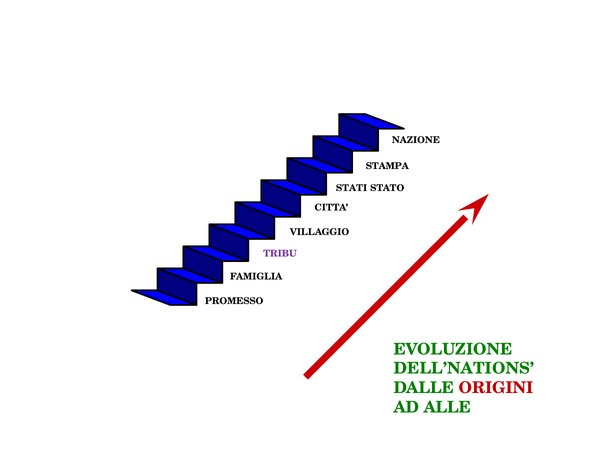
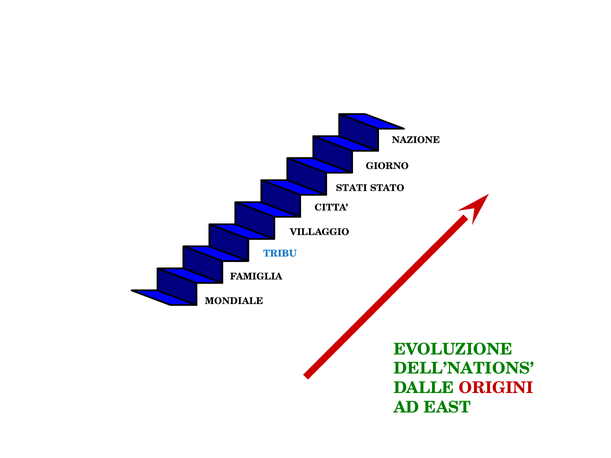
STAMPA: STAMPA -> GIORNO (387, 166)
TRIBU colour: purple -> blue (280, 254)
PROMESSO: PROMESSO -> MONDIALE (234, 301)
ALLE: ALLE -> EAST (447, 408)
